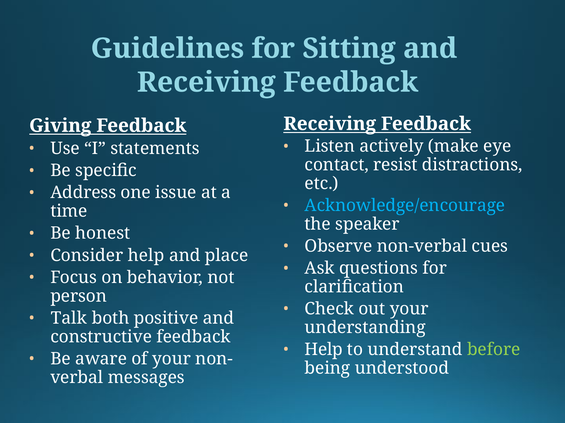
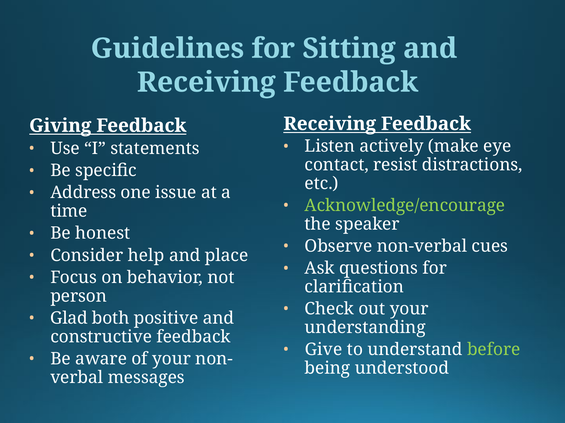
Acknowledge/encourage colour: light blue -> light green (405, 206)
Talk: Talk -> Glad (69, 319)
Help: Help -> Give (323, 350)
